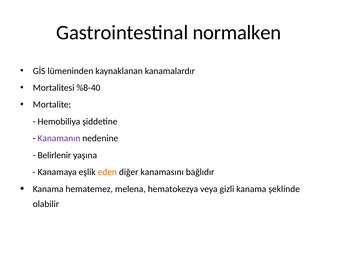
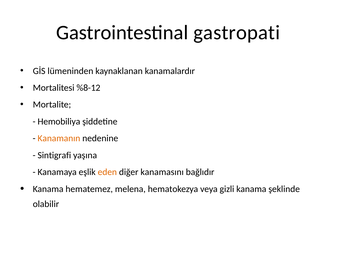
normalken: normalken -> gastropati (237, 33)
%8-40: %8-40 -> %8-12 (88, 88)
Kanamanın colour: purple -> orange (59, 138)
Belirlenir: Belirlenir -> Sintigrafi (54, 155)
